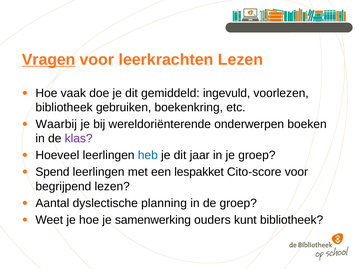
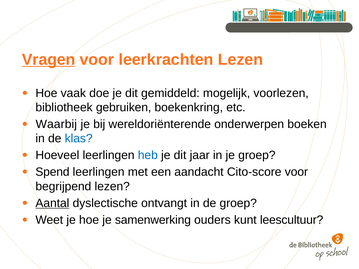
ingevuld: ingevuld -> mogelijk (227, 93)
klas colour: purple -> blue (79, 139)
lespakket: lespakket -> aandacht (199, 172)
Aantal underline: none -> present (52, 203)
planning: planning -> ontvangt (164, 203)
kunt bibliotheek: bibliotheek -> leescultuur (292, 220)
